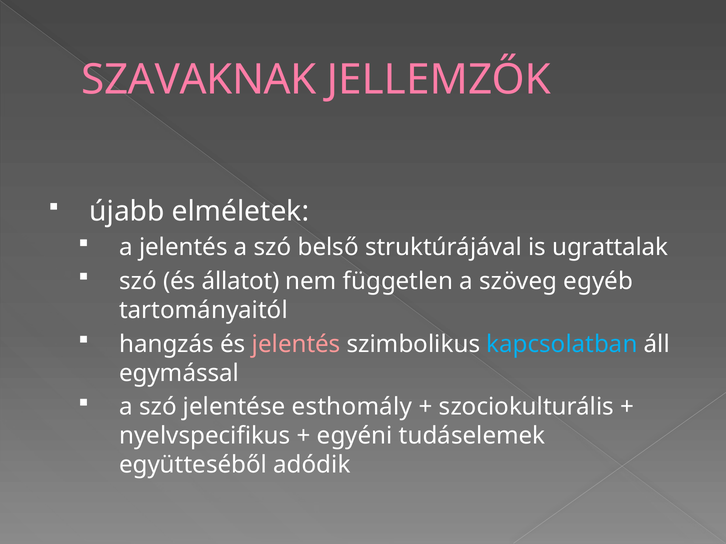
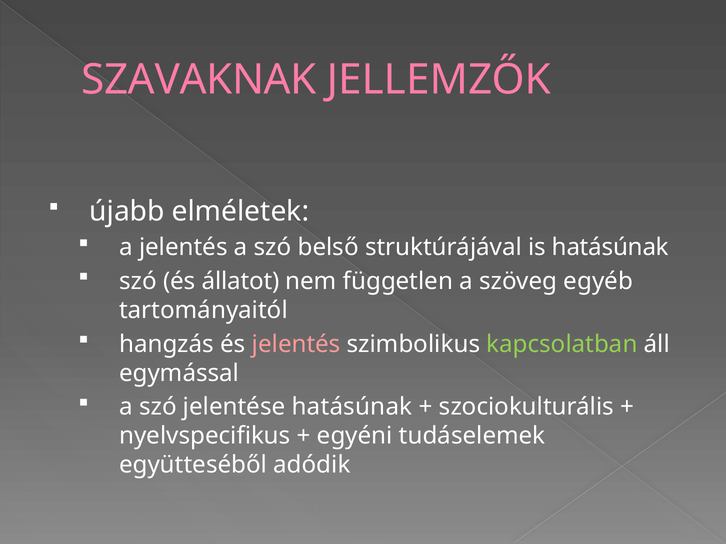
is ugrattalak: ugrattalak -> hatásúnak (610, 248)
kapcsolatban colour: light blue -> light green (562, 344)
jelentése esthomály: esthomály -> hatásúnak (352, 407)
